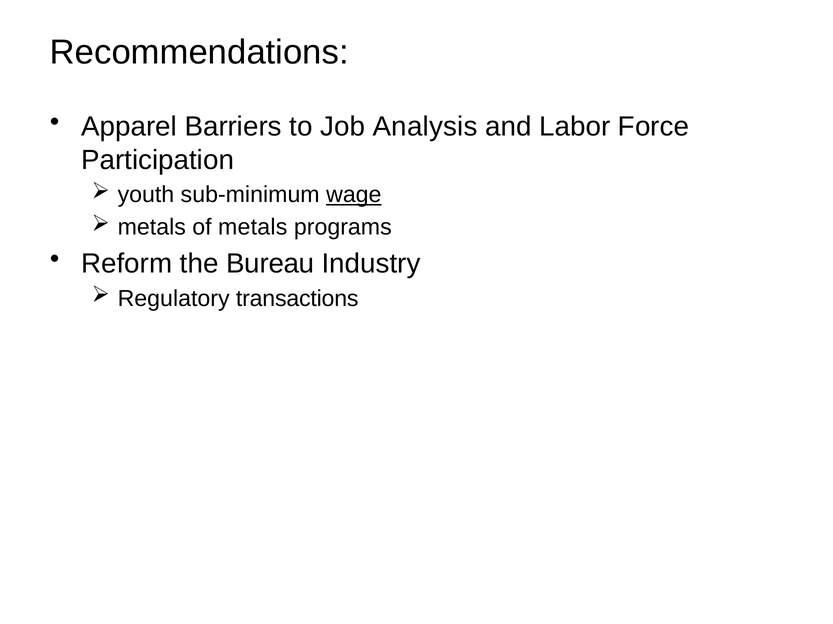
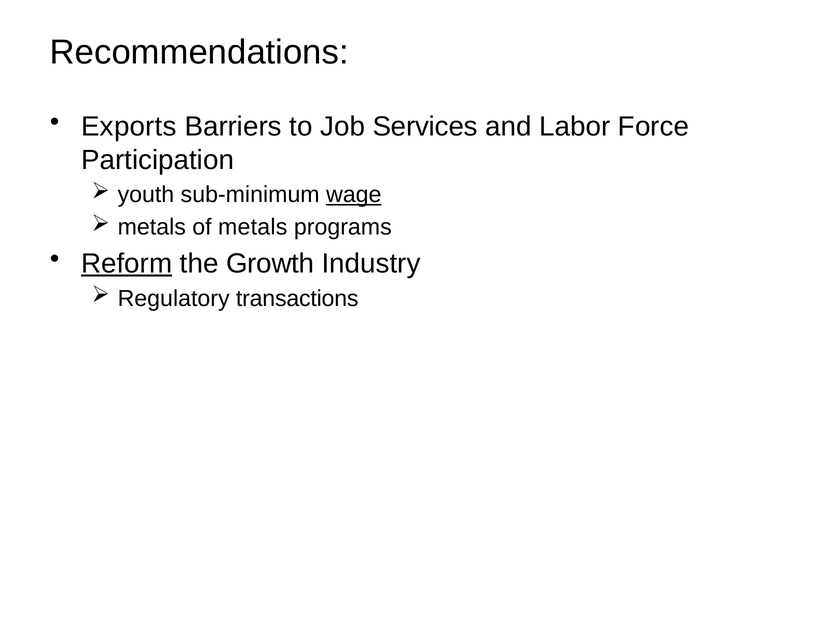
Apparel: Apparel -> Exports (129, 127)
Analysis: Analysis -> Services (425, 127)
Reform underline: none -> present (127, 264)
Bureau: Bureau -> Growth (270, 264)
